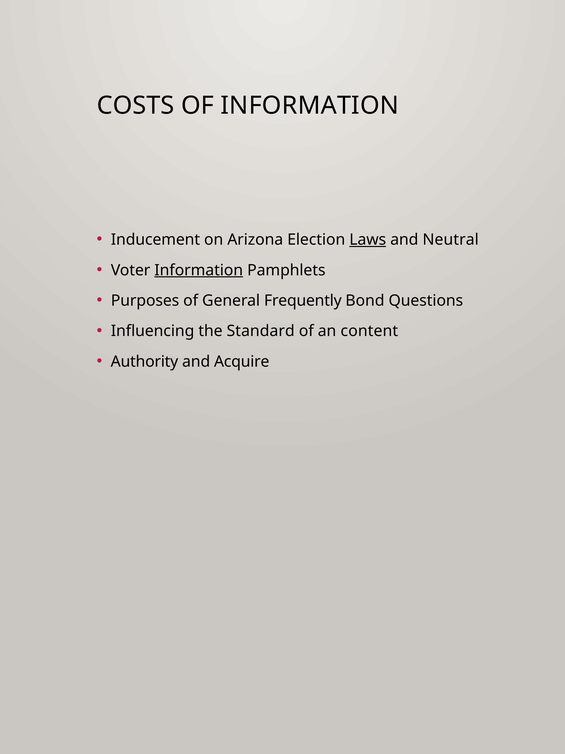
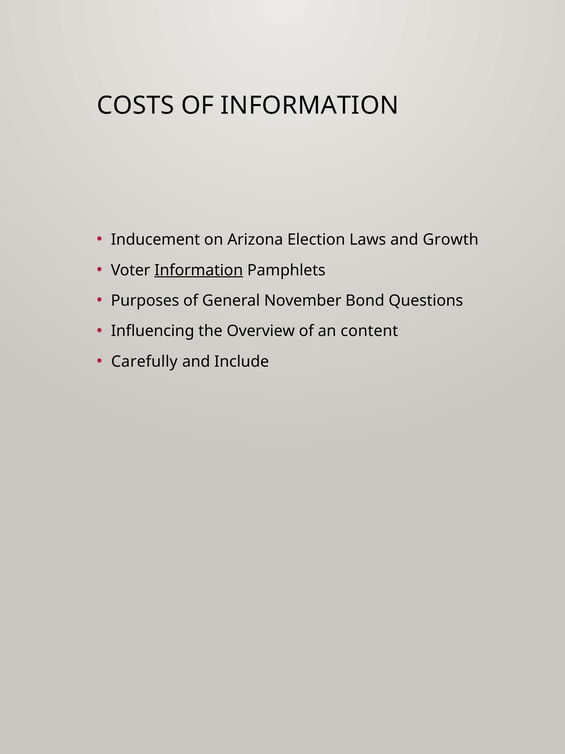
Laws underline: present -> none (368, 239)
Neutral: Neutral -> Growth (451, 239)
Frequently: Frequently -> November (303, 300)
Standard: Standard -> Overview (261, 331)
Authority: Authority -> Carefully (144, 361)
Acquire: Acquire -> Include (242, 361)
